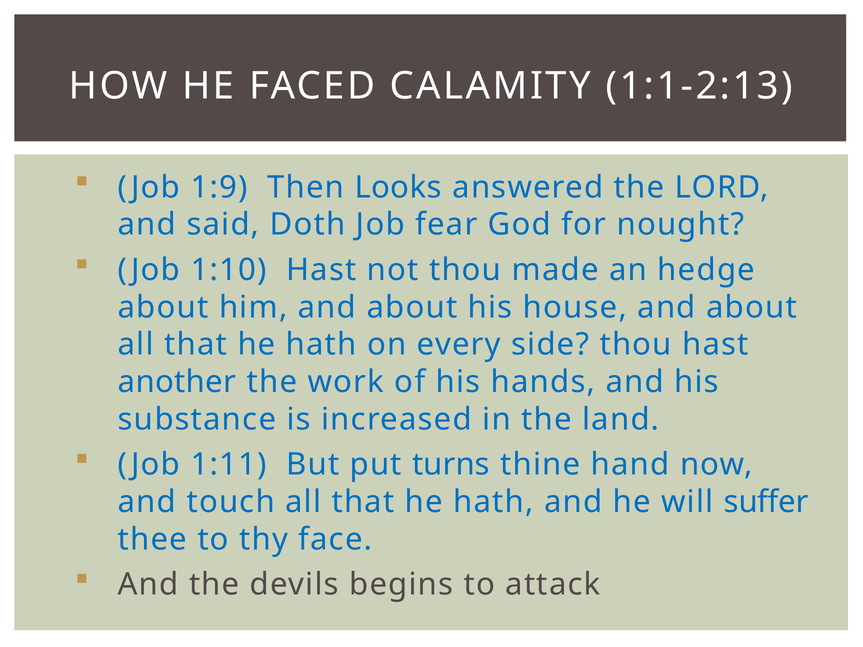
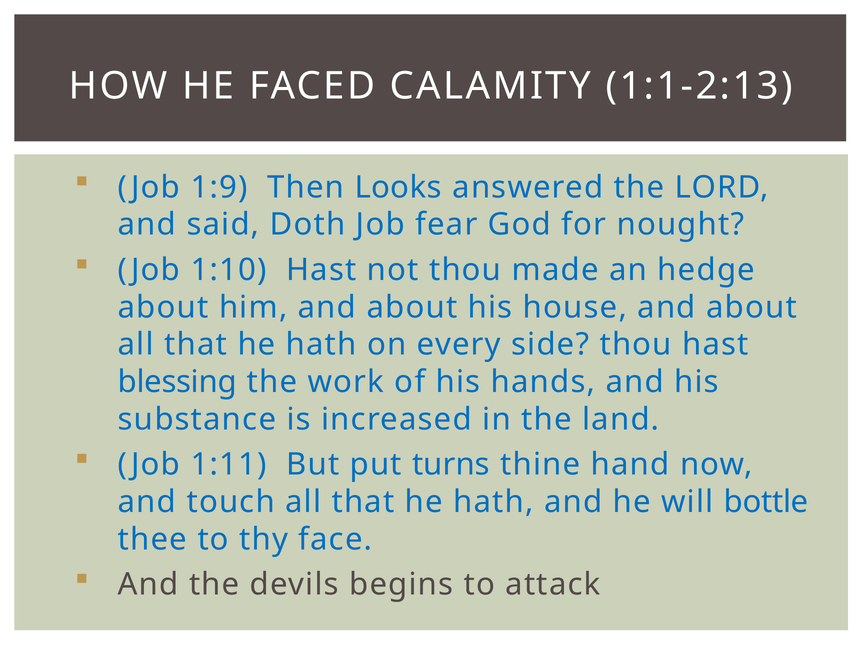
another: another -> blessing (177, 382)
suffer: suffer -> bottle (766, 502)
